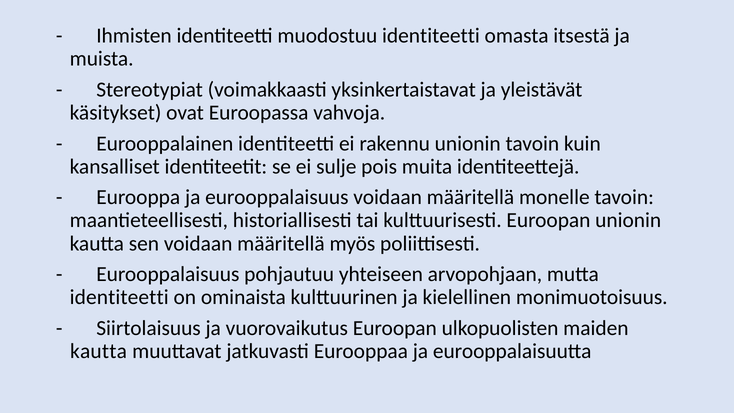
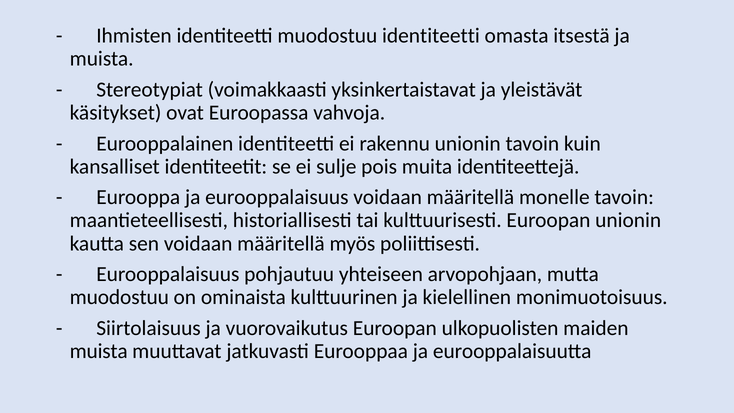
identiteetti: identiteetti -> muodostuu (119, 297)
kautta: kautta -> muista (99, 351)
